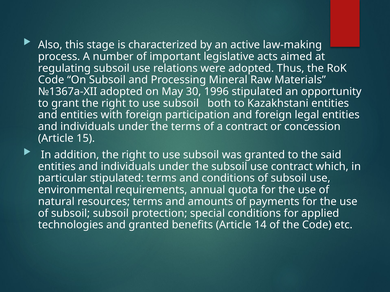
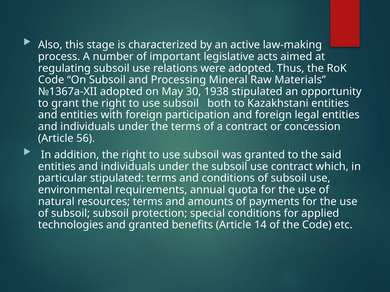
1996: 1996 -> 1938 (216, 92)
15: 15 -> 56 (86, 138)
